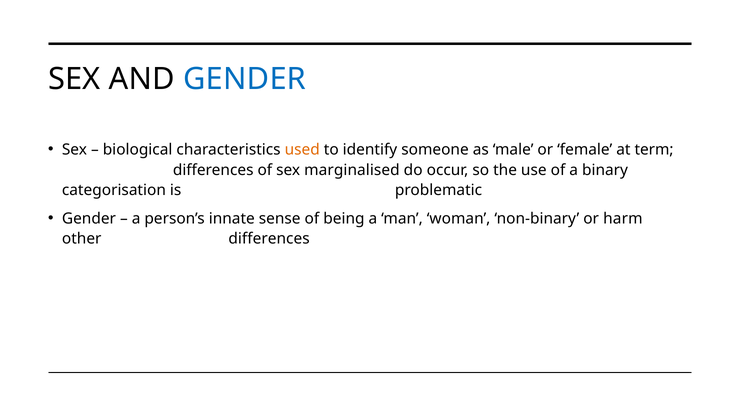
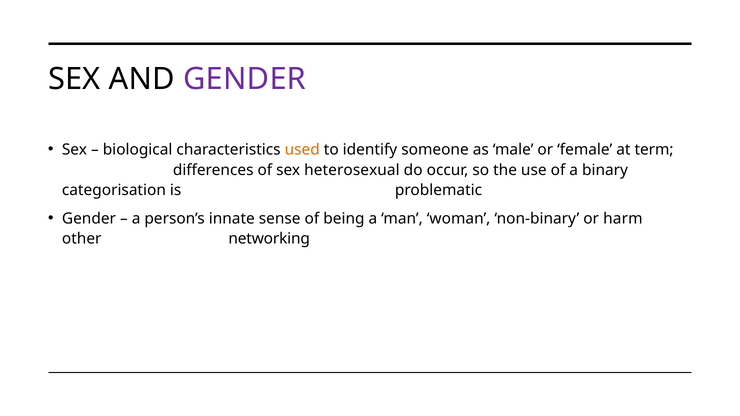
GENDER colour: blue -> purple (245, 79)
marginalised: marginalised -> heterosexual (352, 170)
other differences: differences -> networking (269, 239)
